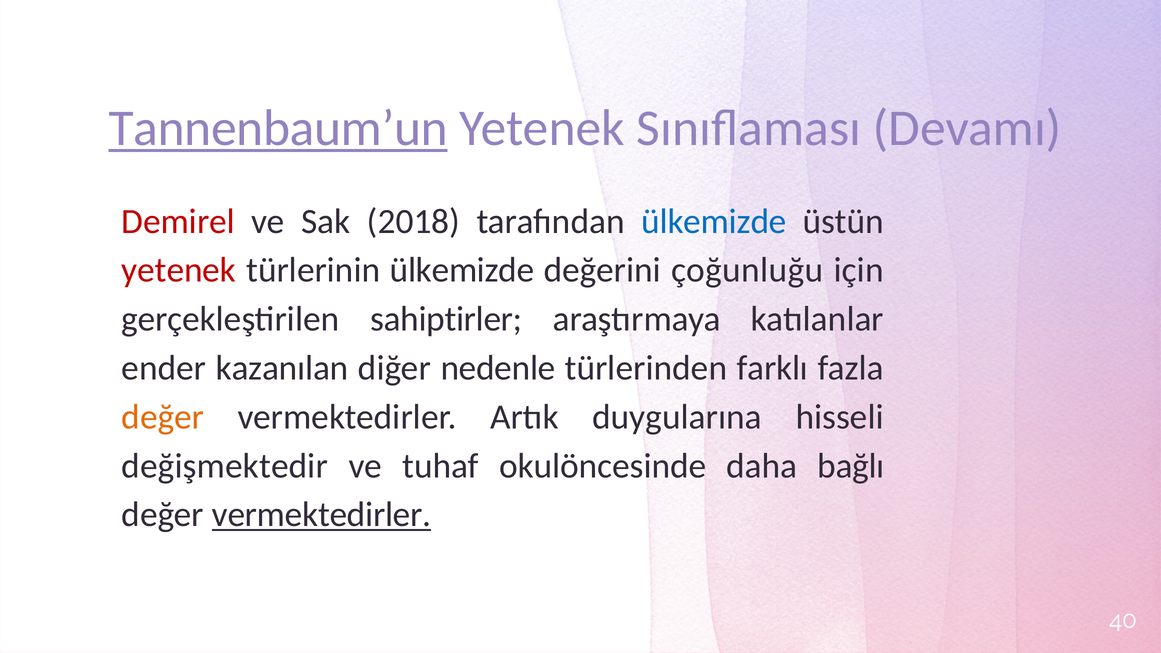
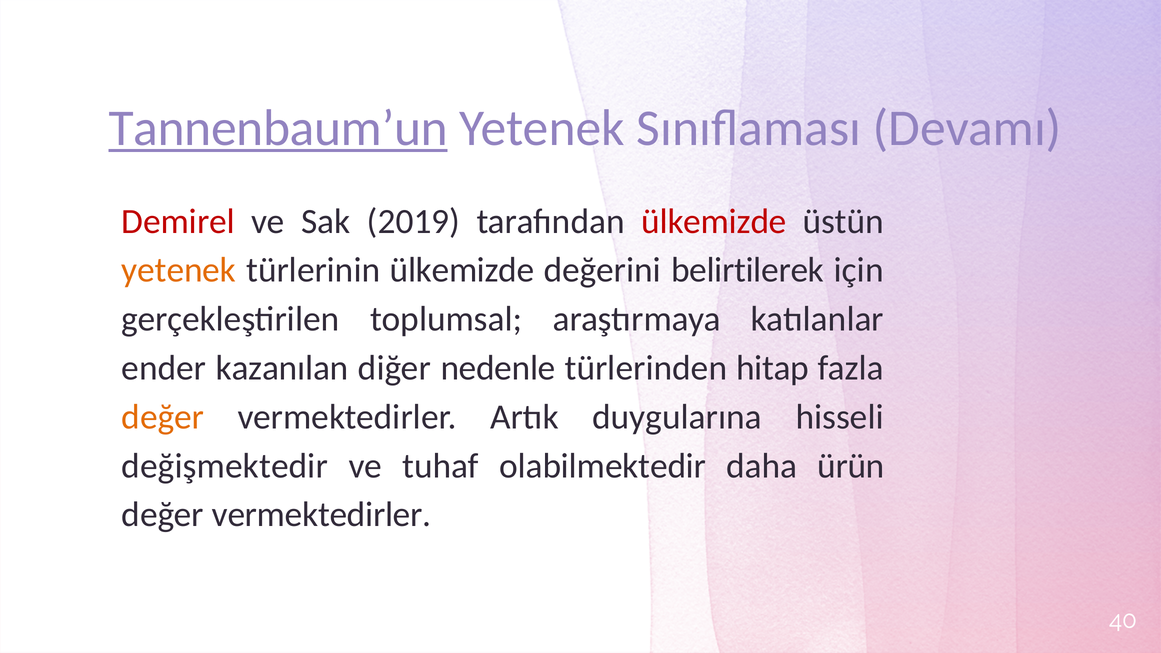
2018: 2018 -> 2019 (414, 221)
ülkemizde colour: blue -> red (714, 221)
yetenek colour: red -> orange (179, 270)
çoğunluğu: çoğunluğu -> belirtilerek (747, 270)
sahiptirler: sahiptirler -> toplumsal (446, 319)
farklı: farklı -> hitap (772, 368)
okulöncesinde: okulöncesinde -> olabilmektedir (603, 466)
bağlı: bağlı -> ürün (851, 466)
vermektedirler underline: present -> none (322, 515)
